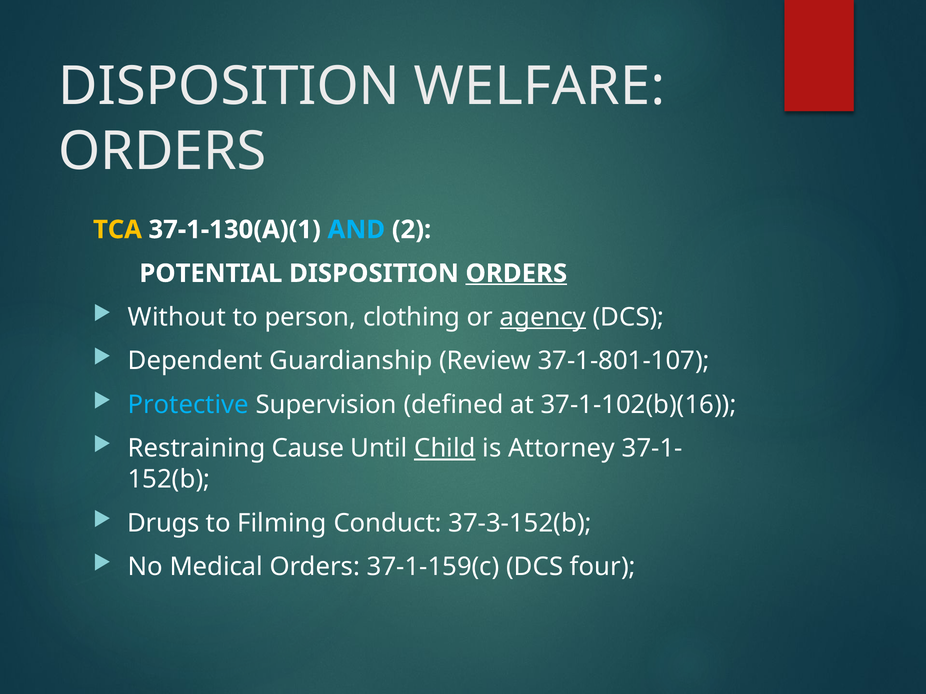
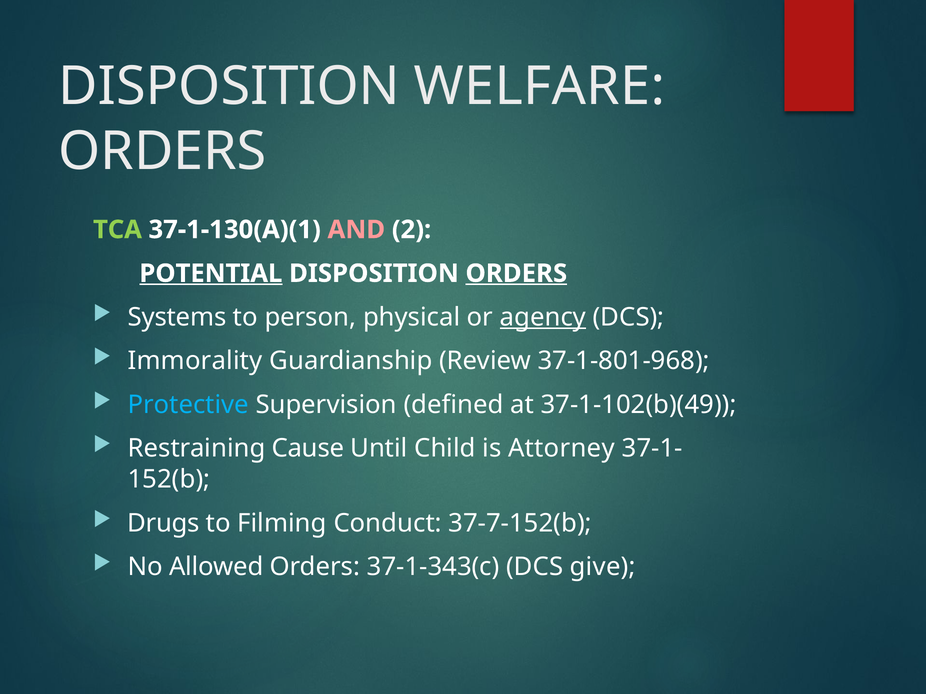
TCA colour: yellow -> light green (118, 230)
AND colour: light blue -> pink (356, 230)
POTENTIAL underline: none -> present (211, 274)
Without: Without -> Systems (177, 317)
clothing: clothing -> physical (412, 317)
Dependent: Dependent -> Immorality (195, 361)
37-1-801-107: 37-1-801-107 -> 37-1-801-968 (624, 361)
37-1-102(b)(16: 37-1-102(b)(16 -> 37-1-102(b)(49 (639, 405)
Child underline: present -> none (445, 449)
37-3-152(b: 37-3-152(b -> 37-7-152(b (520, 523)
Medical: Medical -> Allowed (216, 567)
37-1-159(c: 37-1-159(c -> 37-1-343(c (433, 567)
four: four -> give (603, 567)
